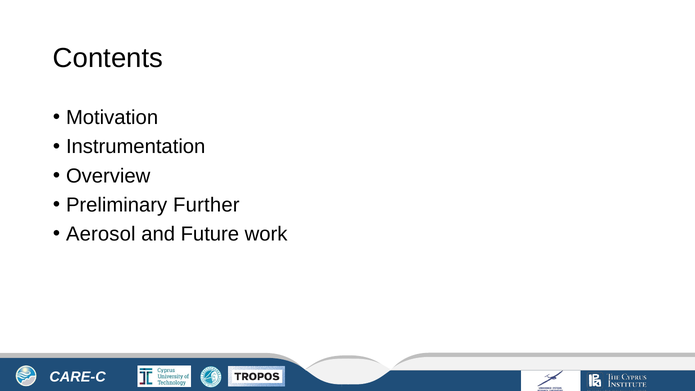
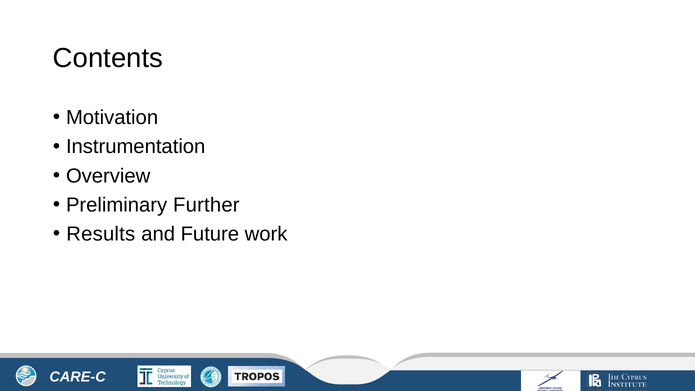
Aerosol: Aerosol -> Results (101, 234)
